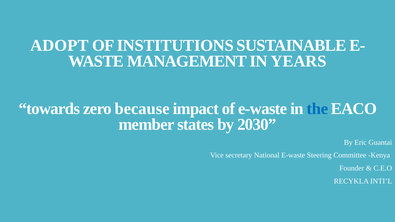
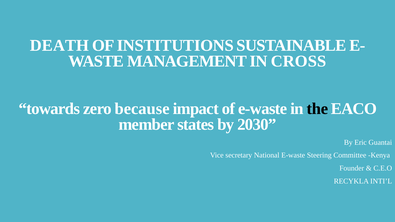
ADOPT: ADOPT -> DEATH (59, 46)
YEARS: YEARS -> CROSS (299, 61)
the colour: blue -> black (317, 109)
